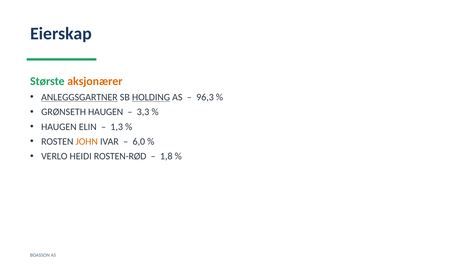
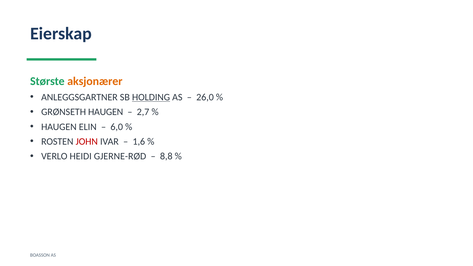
ANLEGGSGARTNER underline: present -> none (79, 97)
96,3: 96,3 -> 26,0 (205, 97)
3,3: 3,3 -> 2,7 (143, 112)
1,3: 1,3 -> 6,0 (117, 127)
JOHN colour: orange -> red (87, 142)
6,0: 6,0 -> 1,6 (139, 142)
ROSTEN-RØD: ROSTEN-RØD -> GJERNE-RØD (120, 156)
1,8: 1,8 -> 8,8 (166, 156)
